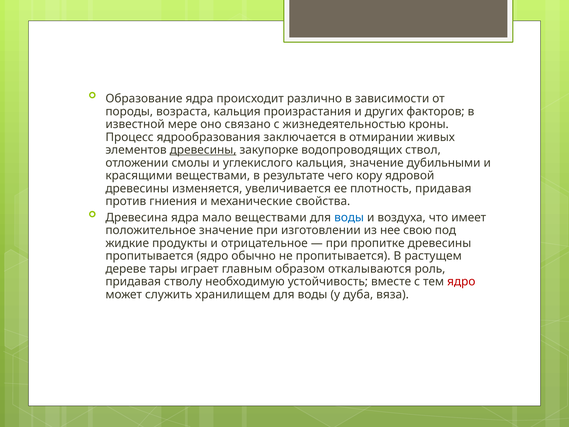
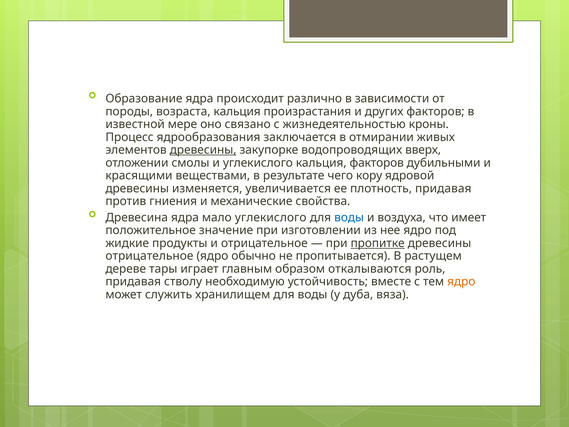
ствол: ствол -> вверх (423, 150)
кальция значение: значение -> факторов (377, 163)
мало веществами: веществами -> углекислого (271, 217)
нее свою: свою -> ядро (418, 230)
пропитке underline: none -> present (378, 243)
пропитывается: пропитывается -> отрицательное (149, 256)
ядро colour: red -> orange (461, 281)
